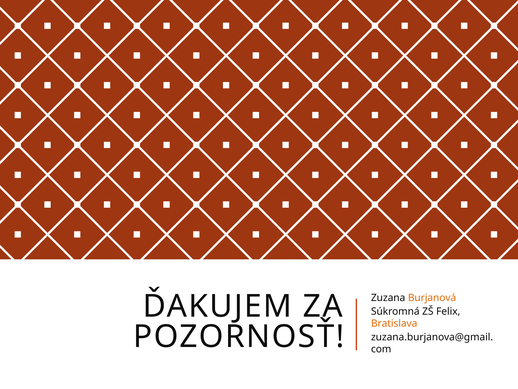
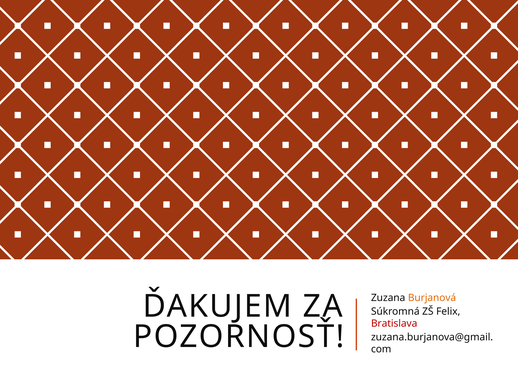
Bratislava colour: orange -> red (394, 323)
